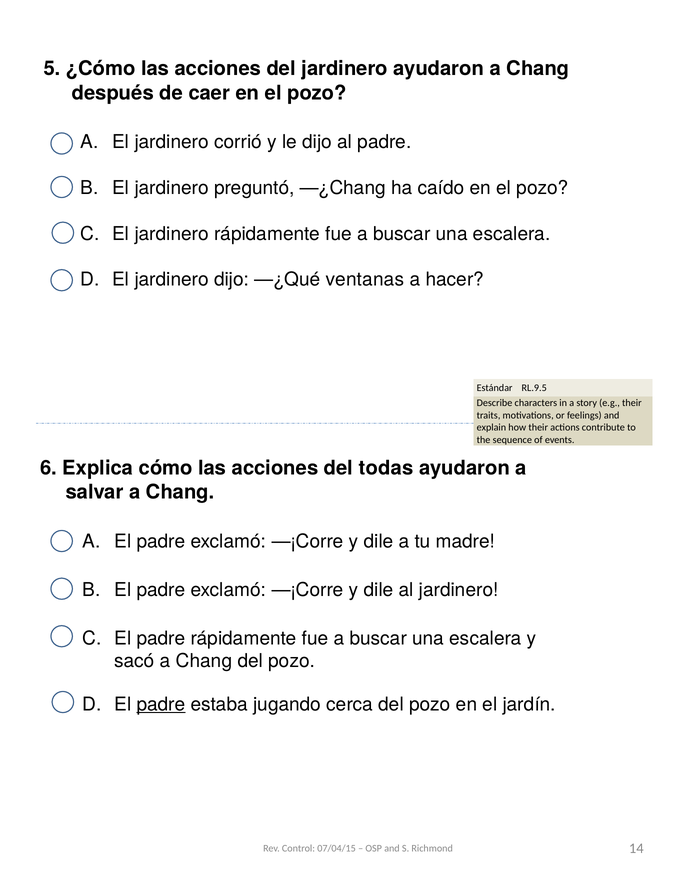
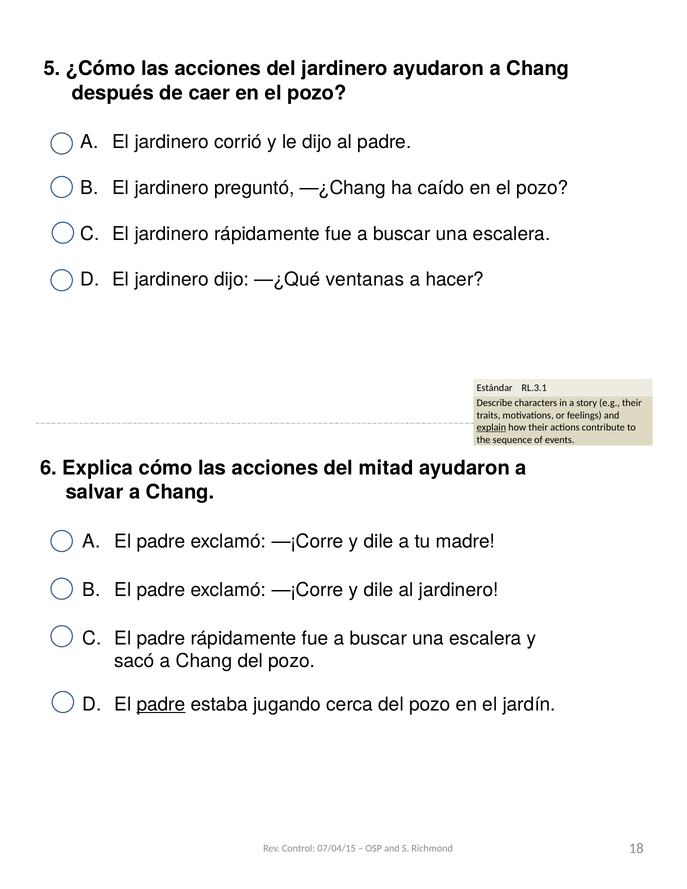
RL.9.5: RL.9.5 -> RL.3.1 (534, 388)
explain underline: none -> present (491, 428)
todas: todas -> mitad (386, 468)
14: 14 -> 18 (636, 849)
